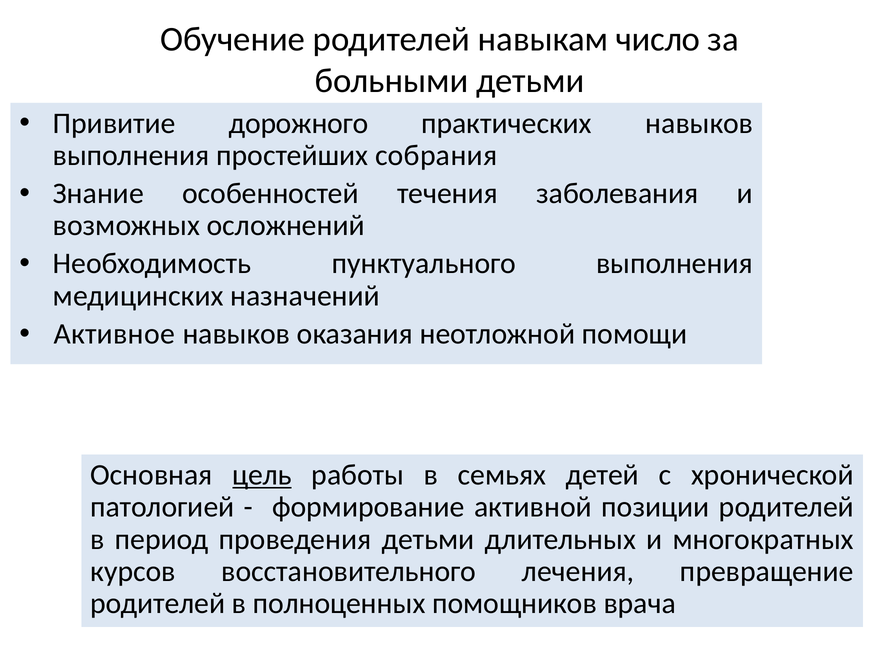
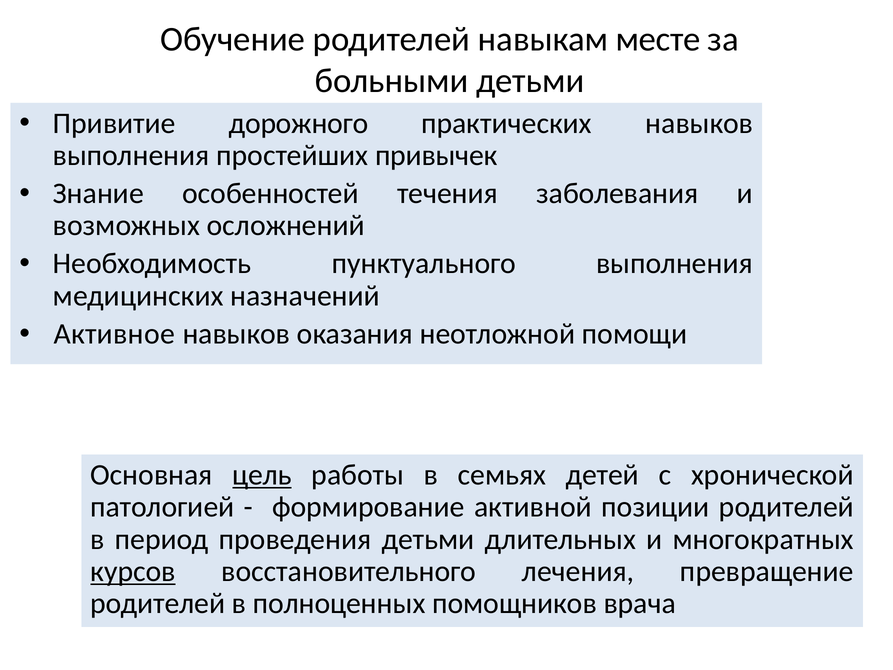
число: число -> месте (658, 39)
собрания: собрания -> привычек (436, 155)
курсов underline: none -> present (133, 571)
